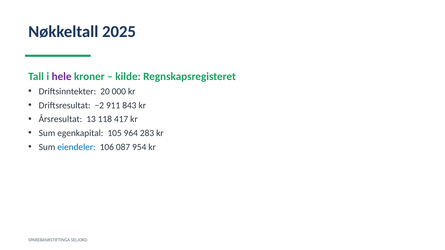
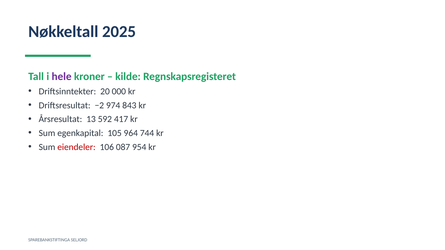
911: 911 -> 974 (113, 105)
118: 118 -> 592 (105, 119)
283: 283 -> 744 (147, 133)
eiendeler colour: blue -> red (76, 147)
